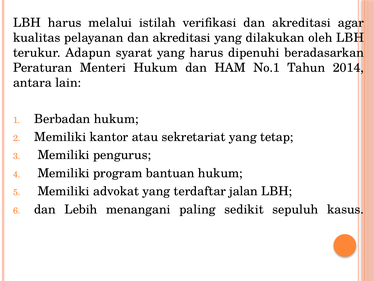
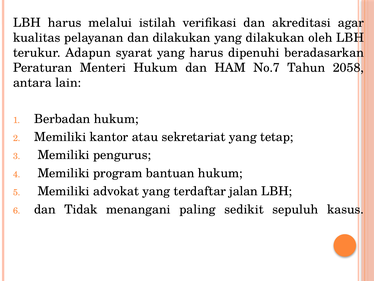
pelayanan dan akreditasi: akreditasi -> dilakukan (182, 38)
No.1: No.1 -> No.7 (267, 68)
2014: 2014 -> 2058 (348, 68)
Lebih: Lebih -> Tidak (81, 209)
